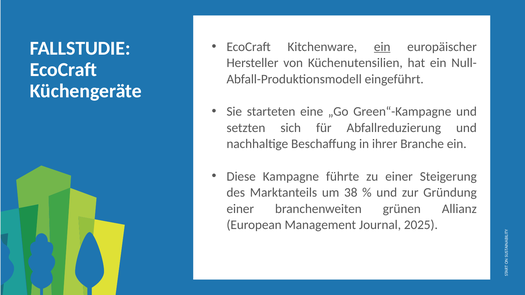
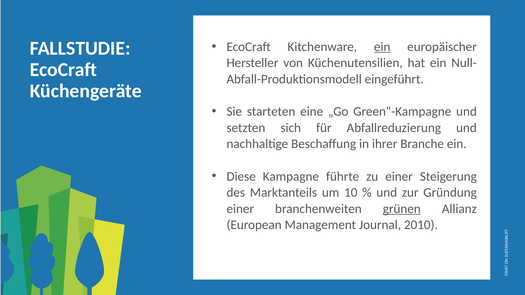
38: 38 -> 10 (351, 193)
grünen underline: none -> present (402, 209)
2025: 2025 -> 2010 (421, 225)
